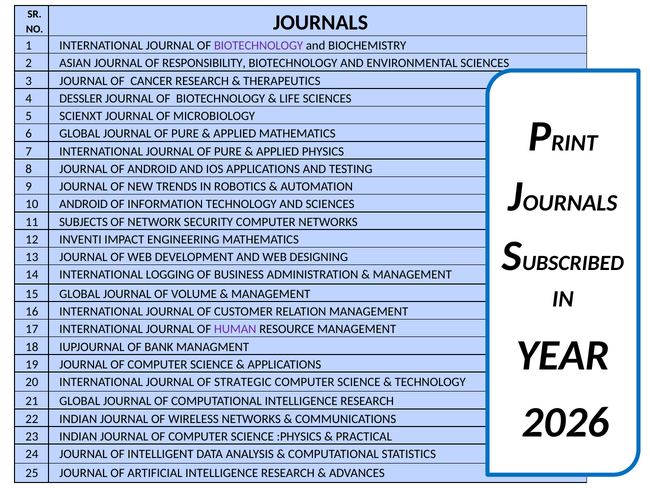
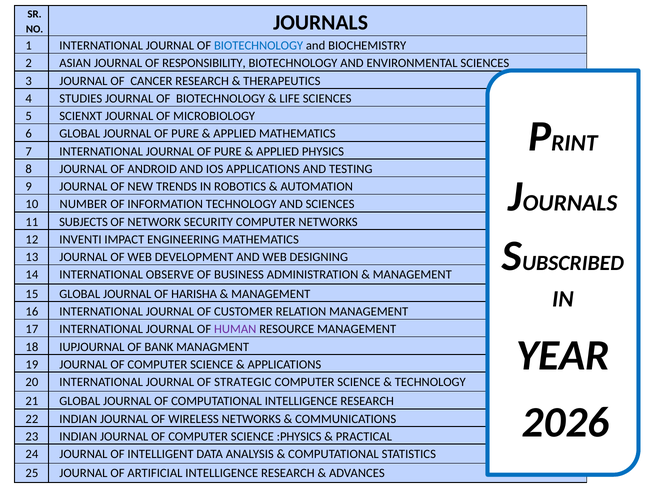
BIOTECHNOLOGY colour: purple -> blue (259, 46)
DESSLER: DESSLER -> STUDIES (81, 98)
10 ANDROID: ANDROID -> NUMBER (83, 204)
LOGGING: LOGGING -> OBSERVE (170, 274)
VOLUME: VOLUME -> HARISHA (194, 294)
